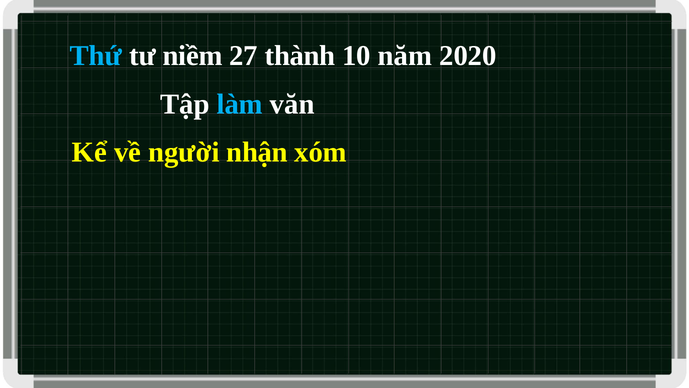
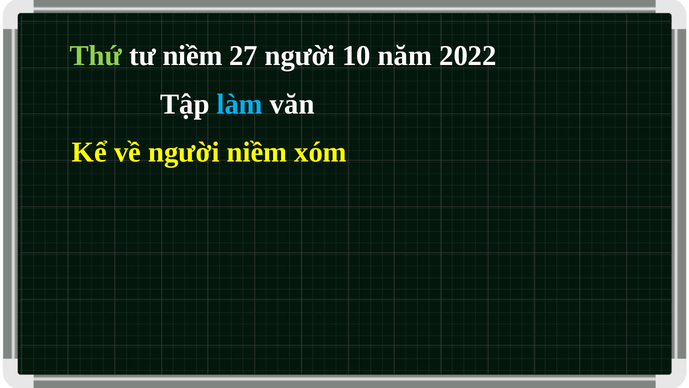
Thứ colour: light blue -> light green (96, 56)
27 thành: thành -> người (300, 56)
2020: 2020 -> 2022 (468, 56)
người nhận: nhận -> niềm (257, 152)
